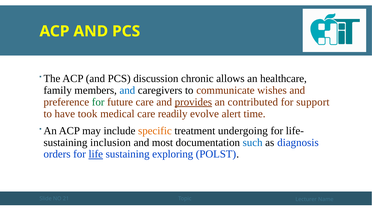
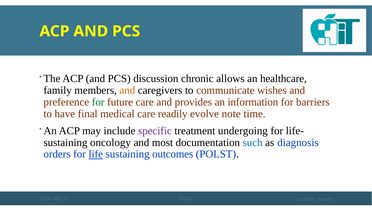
and colour: blue -> orange (127, 90)
provides underline: present -> none (193, 102)
contributed: contributed -> information (253, 102)
support: support -> barriers (313, 102)
took: took -> final (88, 114)
alert: alert -> note (231, 114)
specific colour: orange -> purple (155, 131)
inclusion: inclusion -> oncology (110, 143)
exploring: exploring -> outcomes (173, 154)
